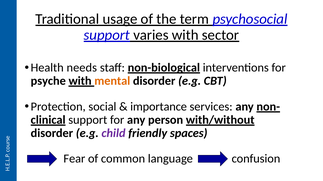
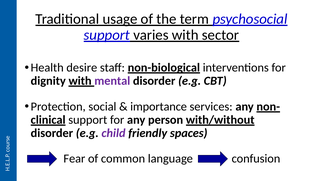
needs: needs -> desire (82, 68)
psyche: psyche -> dignity (48, 81)
mental colour: orange -> purple (112, 81)
